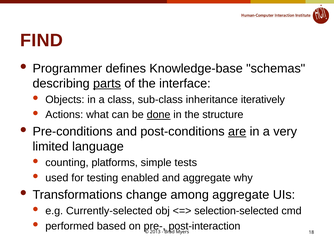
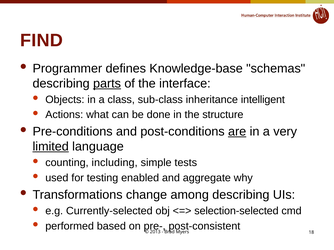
iteratively: iteratively -> intelligent (263, 100)
done underline: present -> none (159, 115)
limited underline: none -> present (51, 147)
platforms: platforms -> including (115, 163)
among aggregate: aggregate -> describing (241, 195)
post-interaction: post-interaction -> post-consistent (204, 226)
